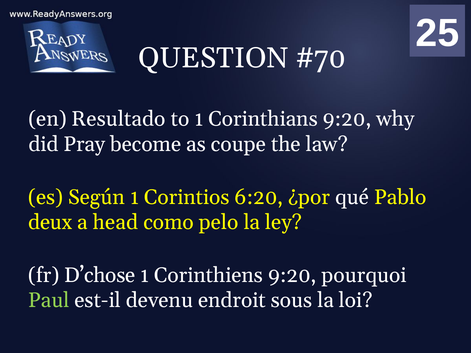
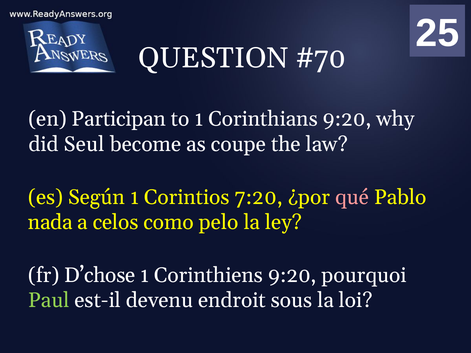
Resultado: Resultado -> Participan (119, 119)
Pray: Pray -> Seul (84, 144)
6:20: 6:20 -> 7:20 (259, 197)
qué colour: white -> pink (352, 197)
deux: deux -> nada (50, 222)
head: head -> celos (116, 222)
